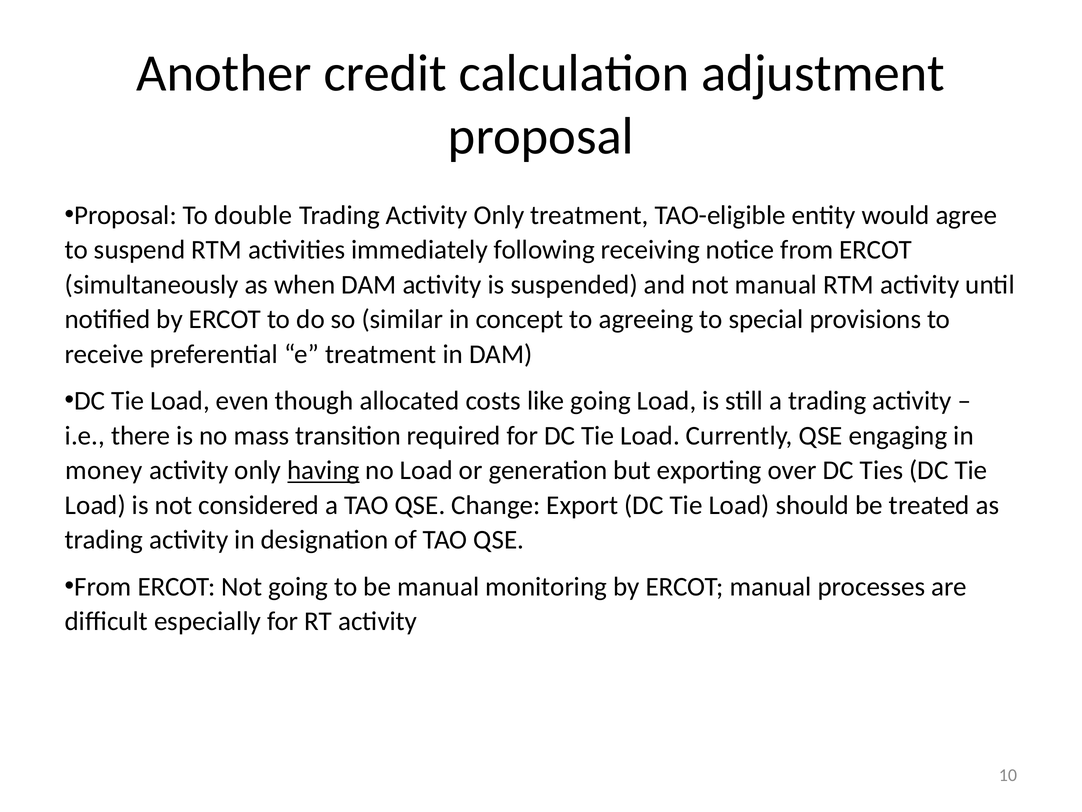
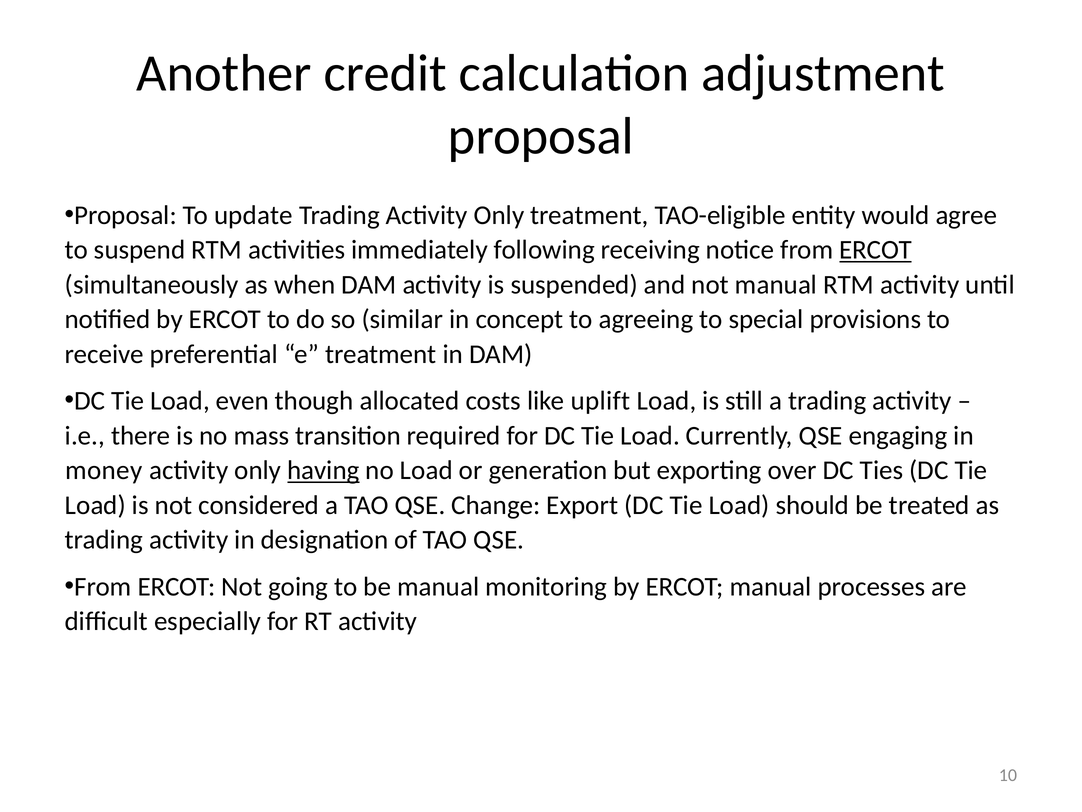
double: double -> update (253, 215)
ERCOT underline: none -> present (876, 250)
like going: going -> uplift (601, 401)
